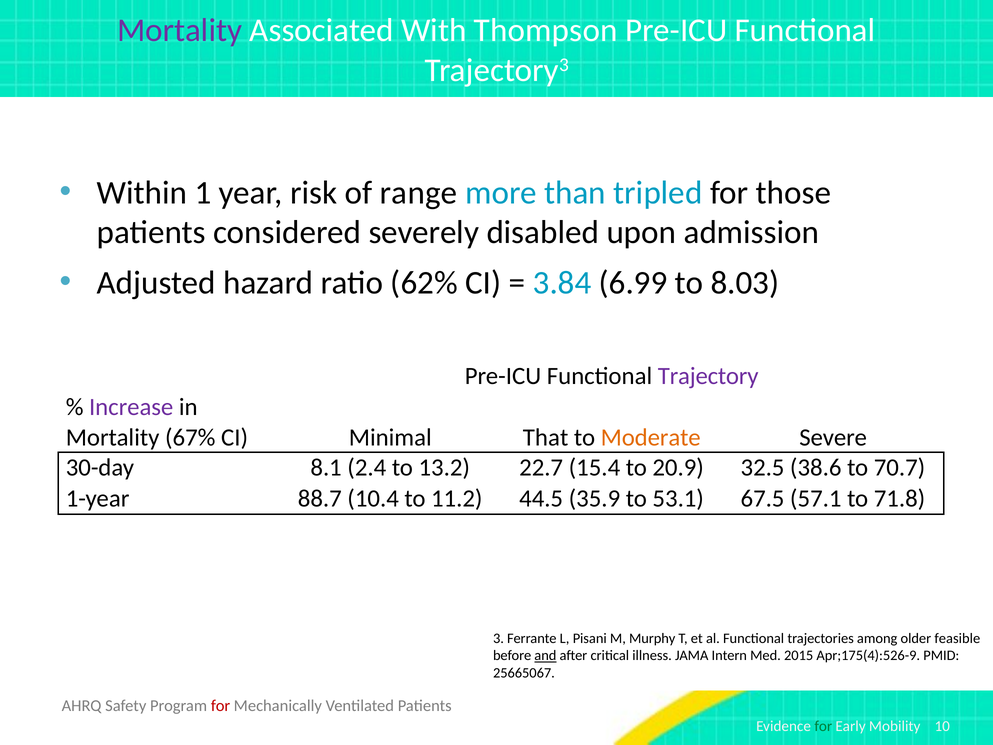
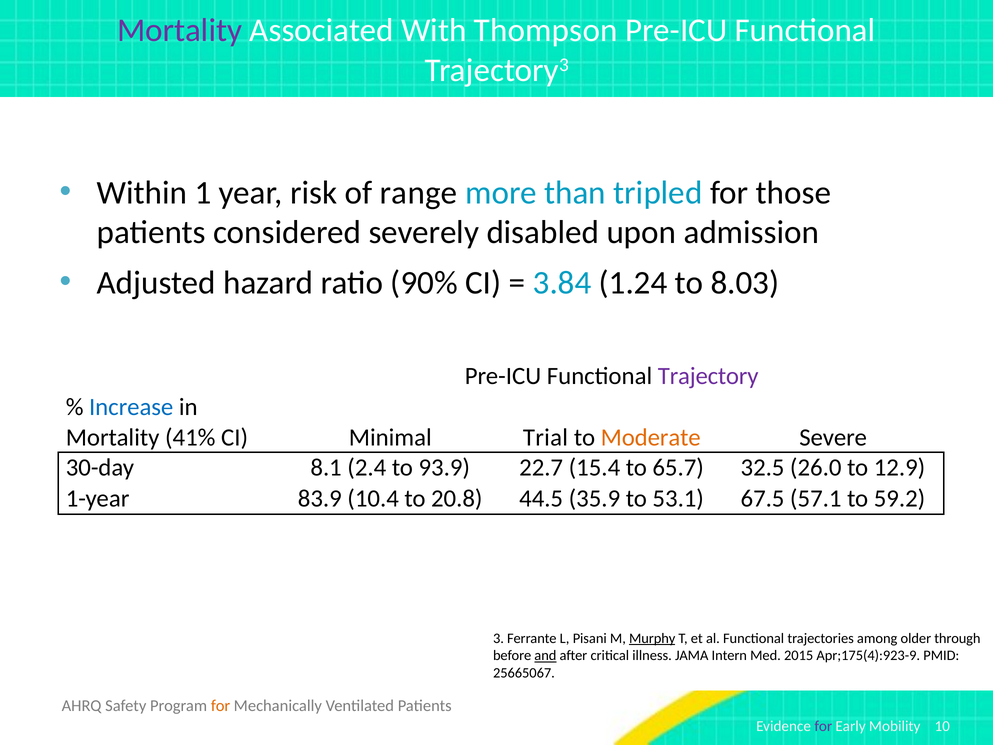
62%: 62% -> 90% (424, 283)
6.99: 6.99 -> 1.24 (633, 283)
Increase colour: purple -> blue (131, 407)
67%: 67% -> 41% (190, 437)
That: That -> Trial (545, 437)
13.2: 13.2 -> 93.9 (444, 468)
20.9: 20.9 -> 65.7 (678, 468)
38.6: 38.6 -> 26.0 (816, 468)
70.7: 70.7 -> 12.9 (899, 468)
88.7: 88.7 -> 83.9 (320, 499)
11.2: 11.2 -> 20.8 (457, 499)
71.8: 71.8 -> 59.2 (899, 499)
Murphy underline: none -> present (652, 638)
feasible: feasible -> through (957, 638)
Apr;175(4):526-9: Apr;175(4):526-9 -> Apr;175(4):923-9 (868, 655)
for colour: red -> orange (221, 706)
for colour: green -> purple (823, 726)
